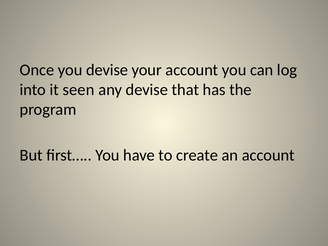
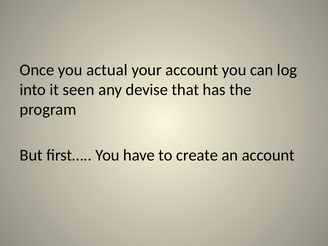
you devise: devise -> actual (107, 70)
